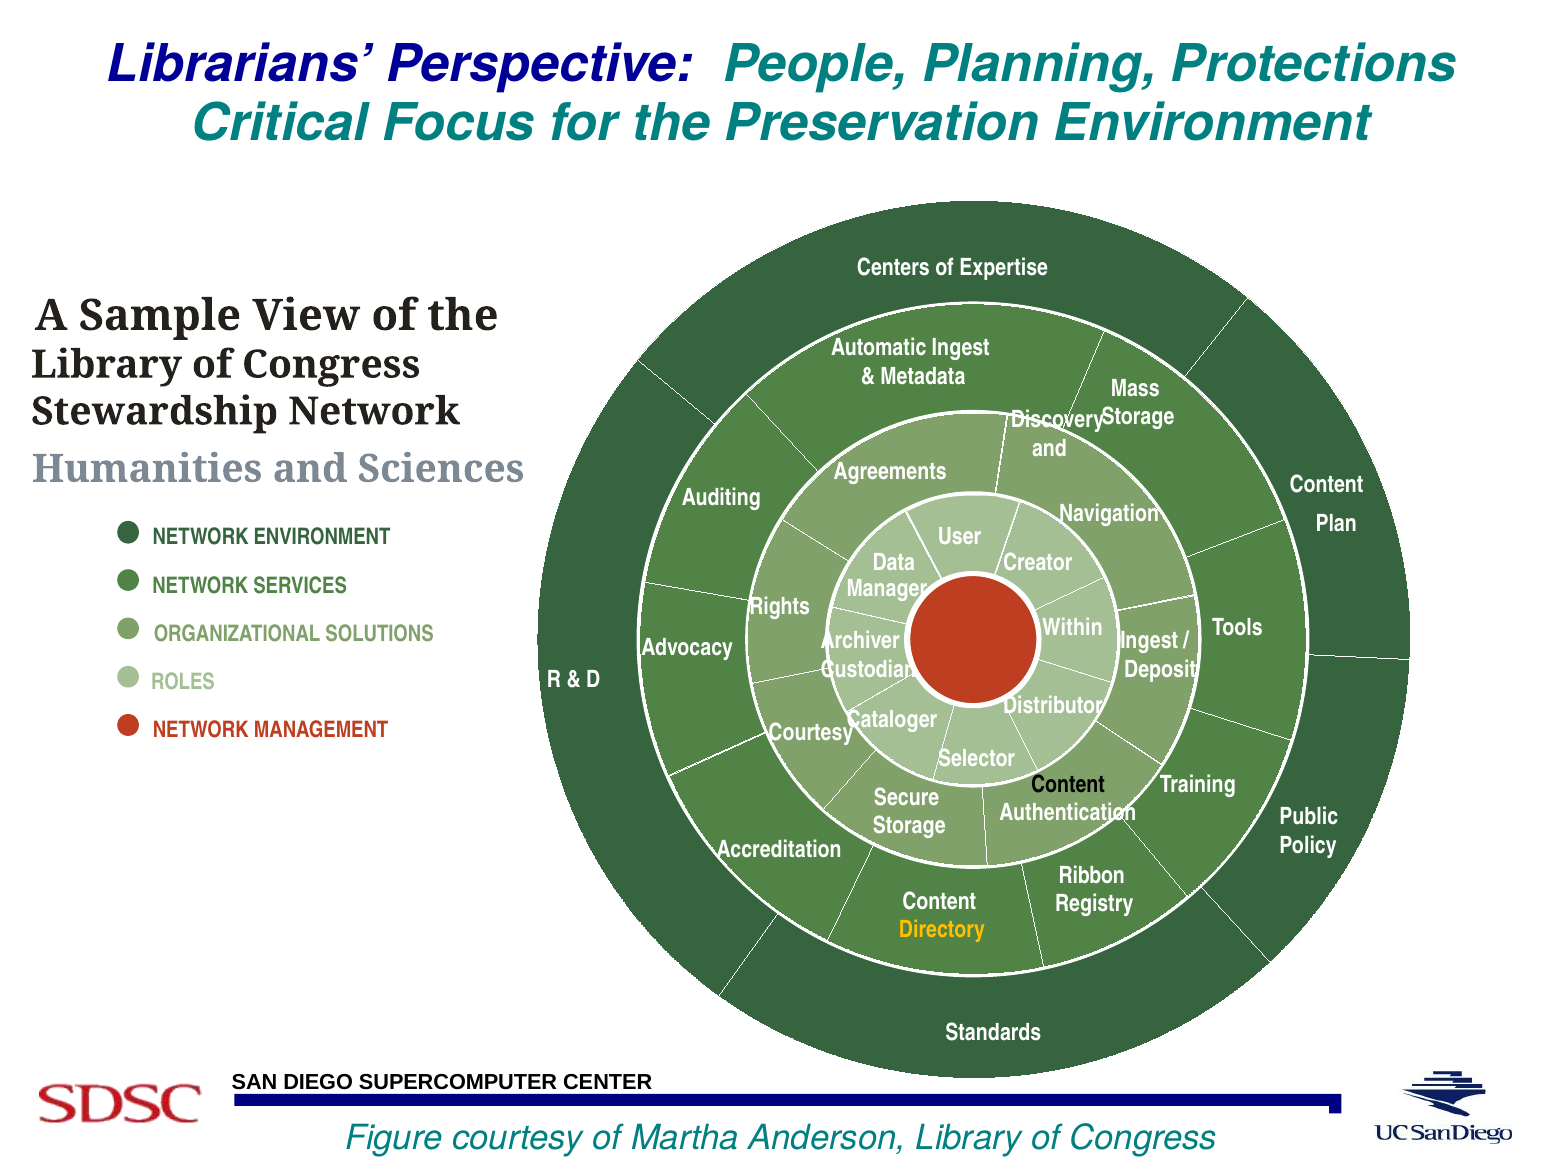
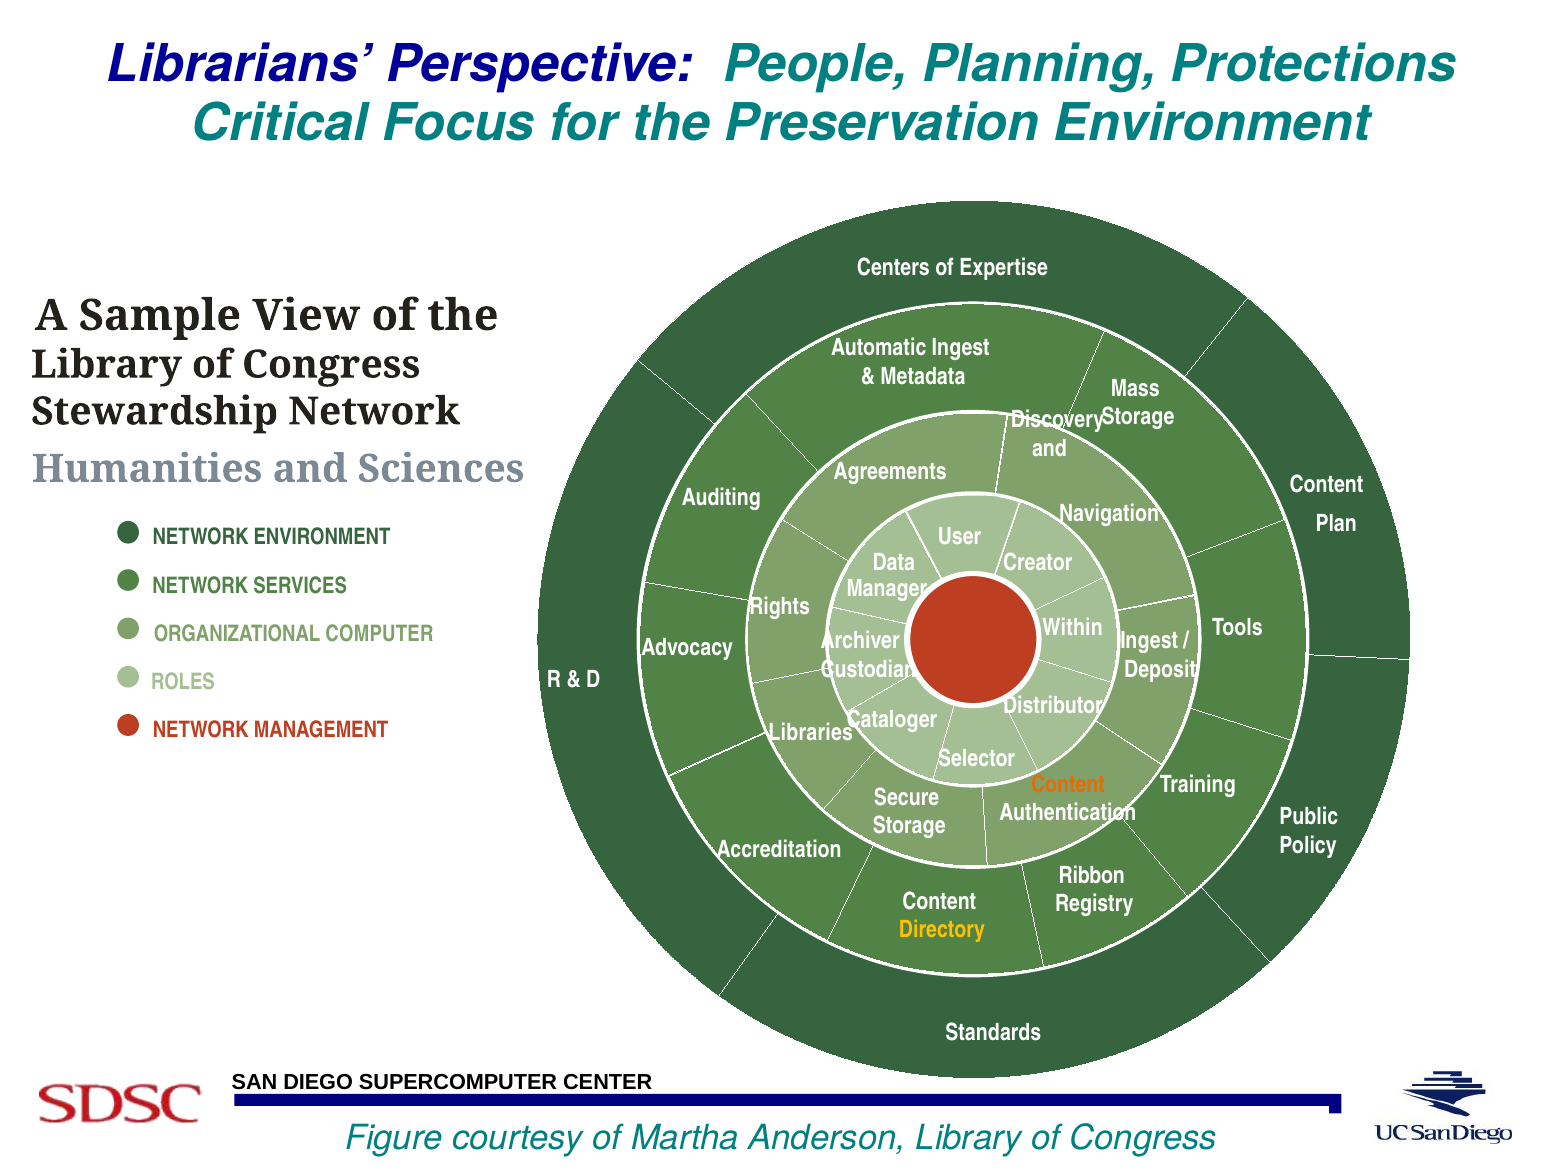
SOLUTIONS: SOLUTIONS -> COMPUTER (379, 634)
Courtesy: Courtesy -> Libraries (811, 732)
Content colour: black -> orange (1068, 784)
